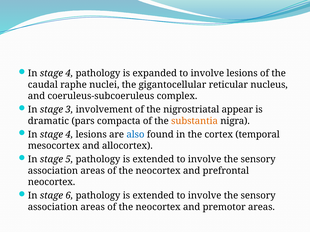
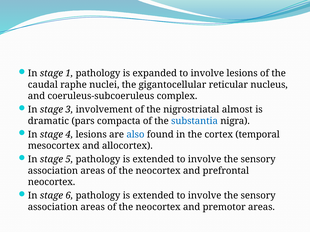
4: 4 -> 1 (69, 73)
appear: appear -> almost (237, 110)
substantia colour: orange -> blue (195, 121)
